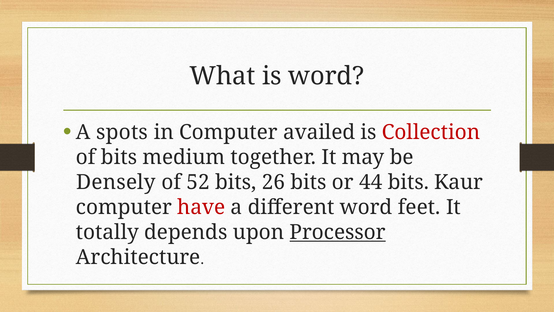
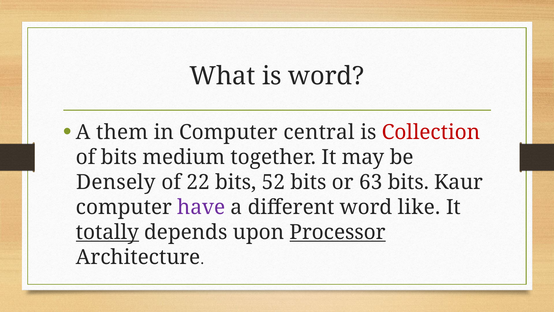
spots: spots -> them (122, 132)
availed: availed -> central (319, 132)
52: 52 -> 22 (198, 182)
26: 26 -> 52 (273, 182)
44: 44 -> 63 (371, 182)
have colour: red -> purple (201, 207)
feet: feet -> like (419, 207)
totally underline: none -> present (107, 232)
